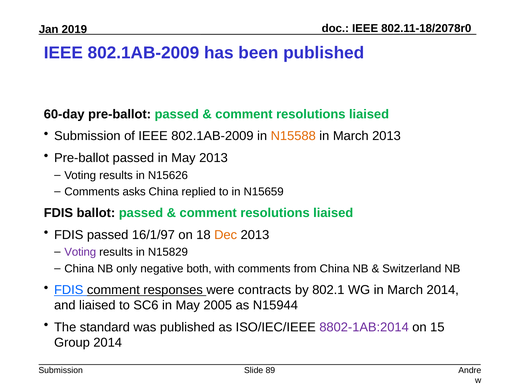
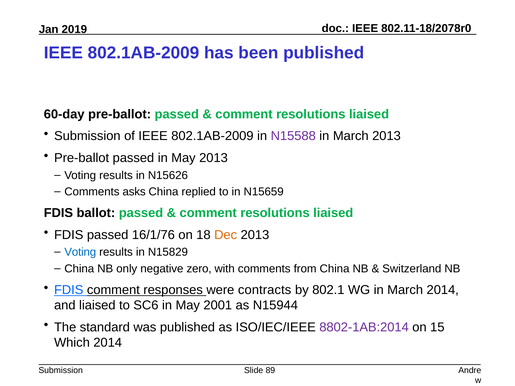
N15588 colour: orange -> purple (293, 136)
16/1/97: 16/1/97 -> 16/1/76 (153, 235)
Voting colour: purple -> blue (80, 252)
both: both -> zero (199, 269)
2005: 2005 -> 2001 (218, 306)
Group: Group -> Which (72, 343)
